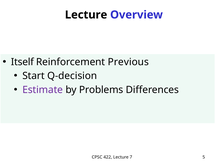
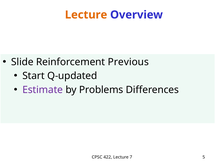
Lecture colour: black -> orange (86, 15)
Itself: Itself -> Slide (22, 62)
Q-decision: Q-decision -> Q-updated (72, 76)
